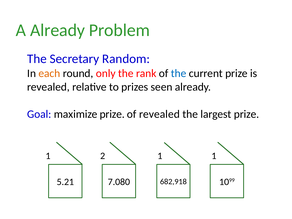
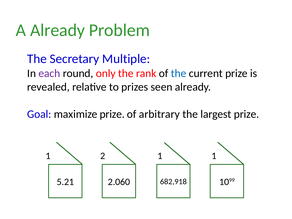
Random: Random -> Multiple (126, 59)
each colour: orange -> purple (49, 73)
of revealed: revealed -> arbitrary (159, 114)
7.080: 7.080 -> 2.060 (119, 182)
